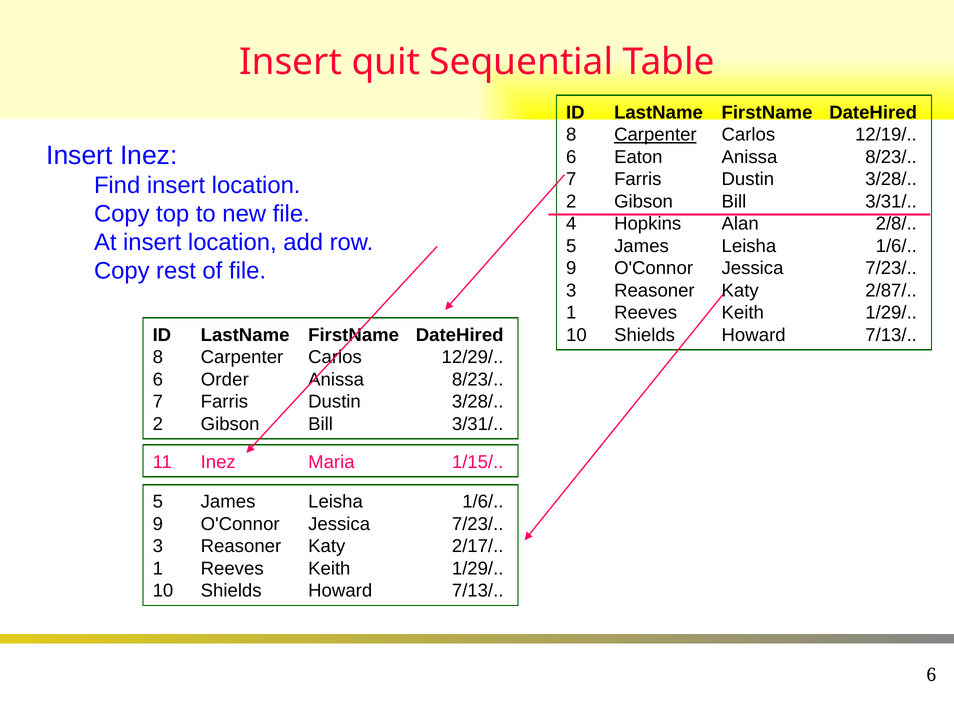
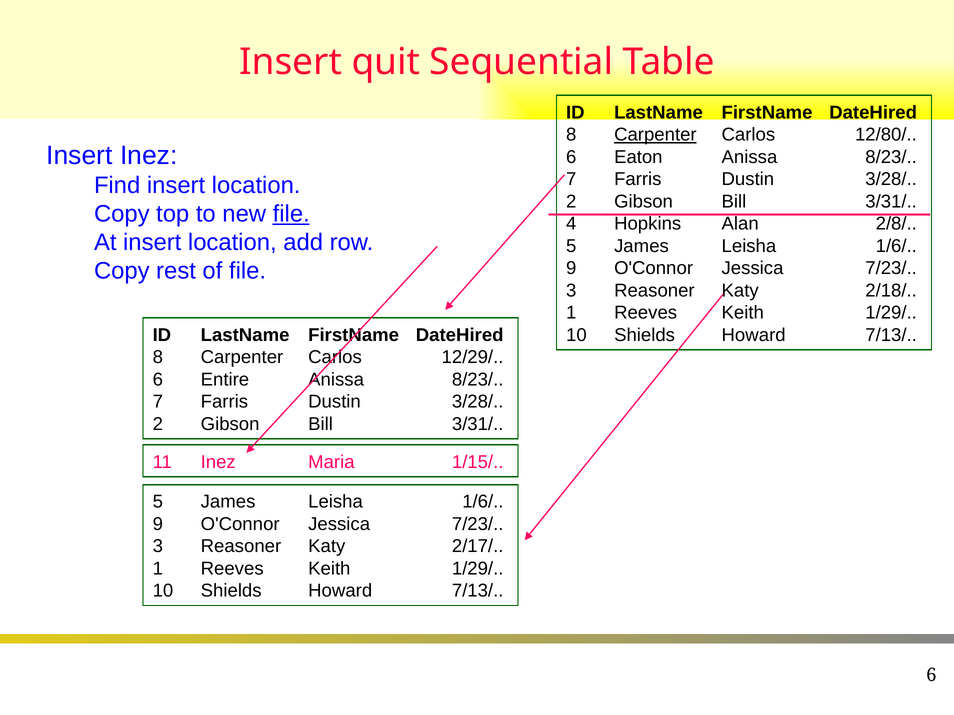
12/19/: 12/19/ -> 12/80/ (886, 135)
file underline: none -> present (291, 214)
2/87/: 2/87/ -> 2/18/ (891, 291)
Order: Order -> Entire (225, 380)
